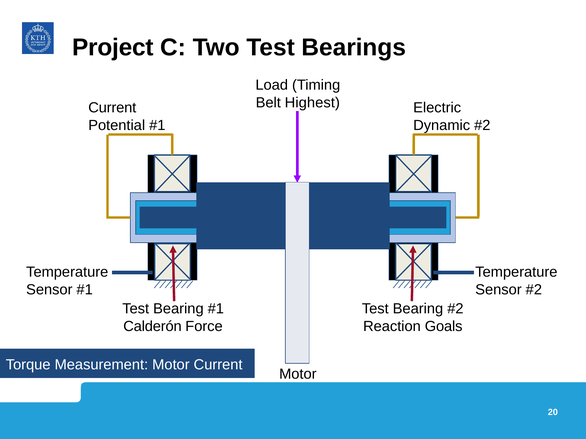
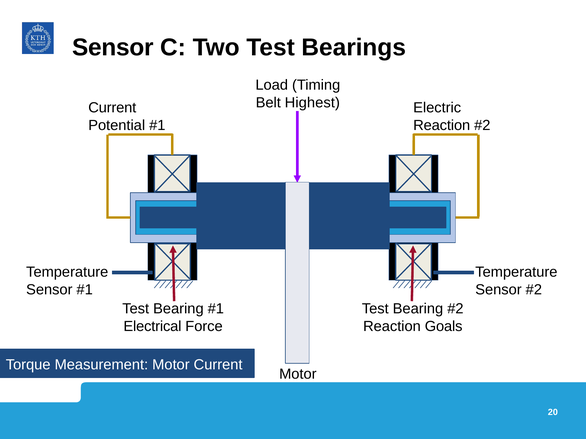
Project: Project -> Sensor (113, 47)
Dynamic: Dynamic -> Reaction (442, 125)
Calderón: Calderón -> Electrical (152, 327)
